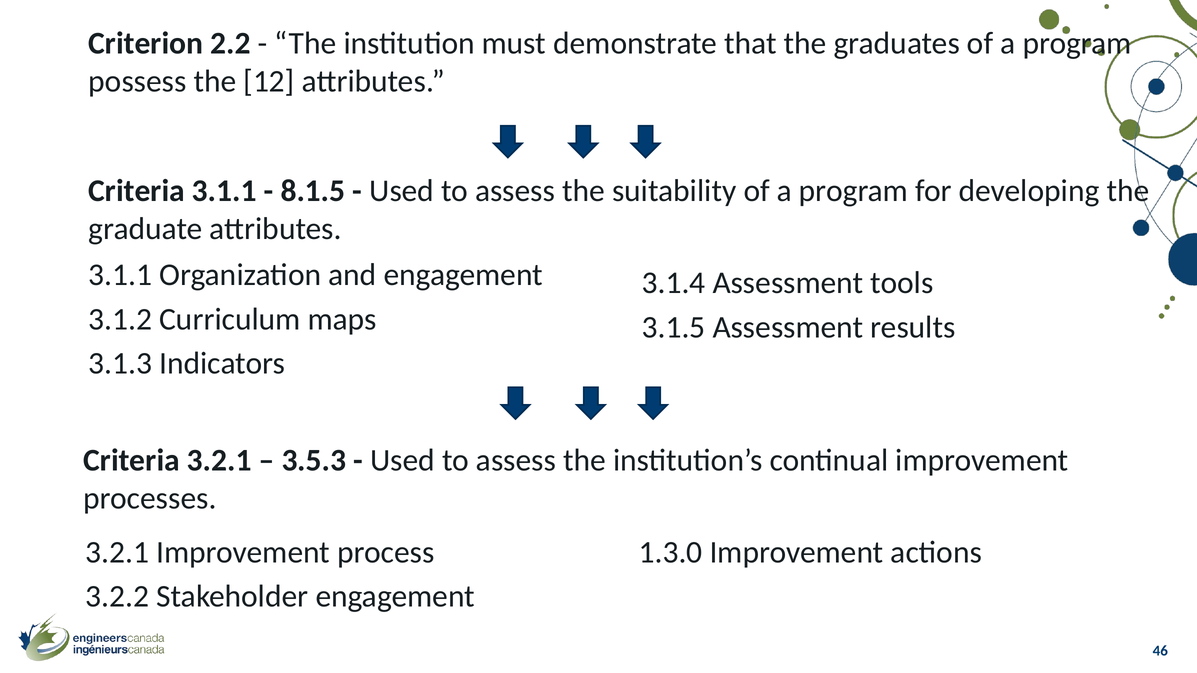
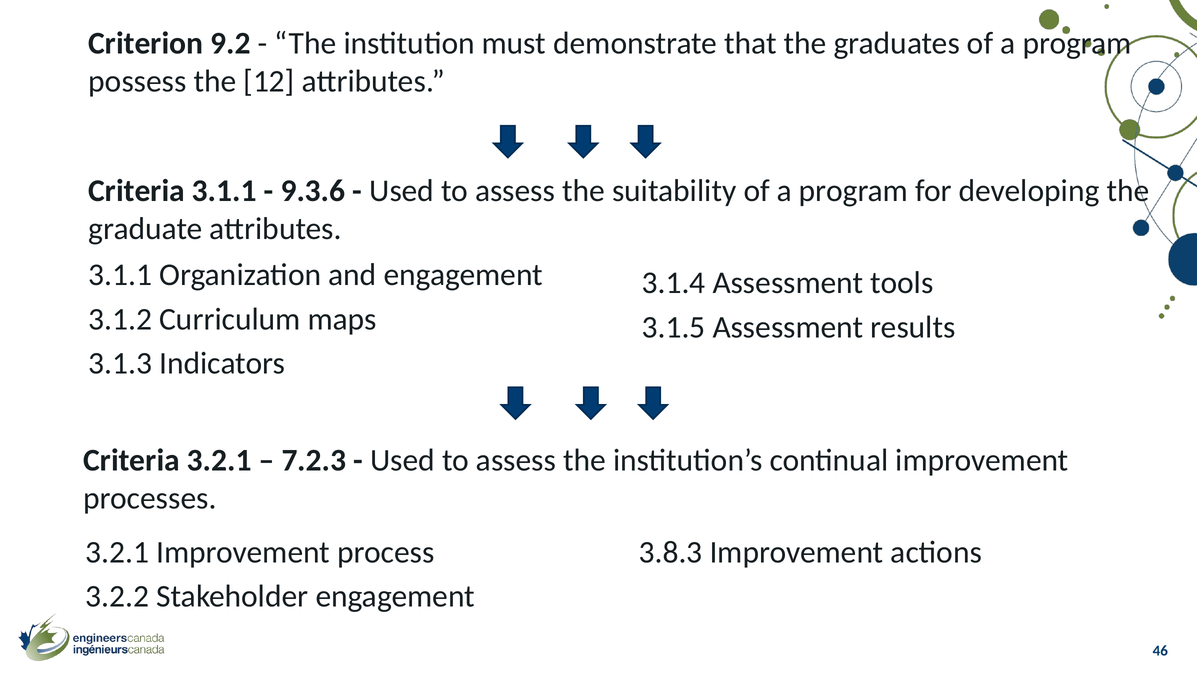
2.2: 2.2 -> 9.2 (230, 44)
8.1.5: 8.1.5 -> 9.3.6 (313, 191)
3.5.3: 3.5.3 -> 7.2.3 (314, 461)
1.3.0: 1.3.0 -> 3.8.3 (671, 552)
